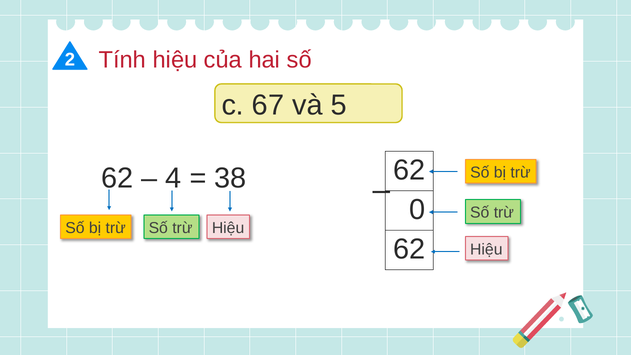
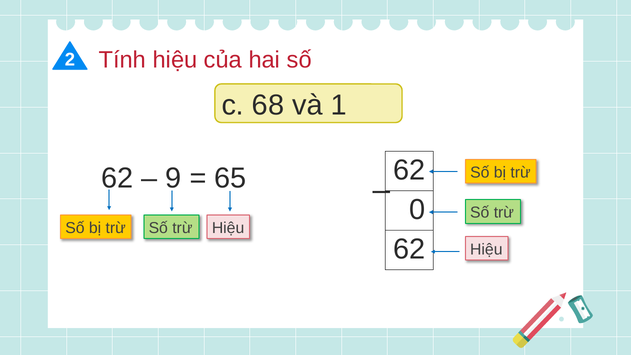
67: 67 -> 68 (268, 105)
5: 5 -> 1 (339, 105)
4: 4 -> 9 (173, 178)
38: 38 -> 65 (230, 178)
